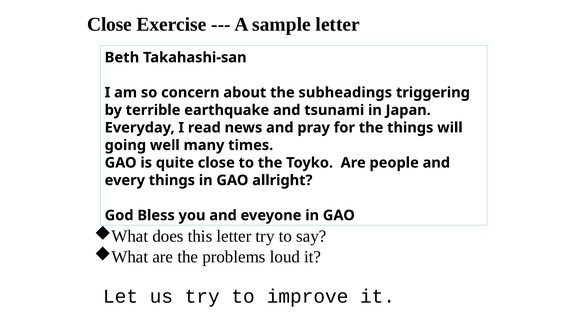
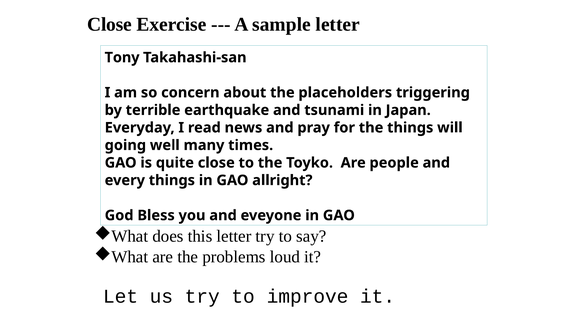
Beth: Beth -> Tony (122, 57)
subheadings: subheadings -> placeholders (345, 92)
